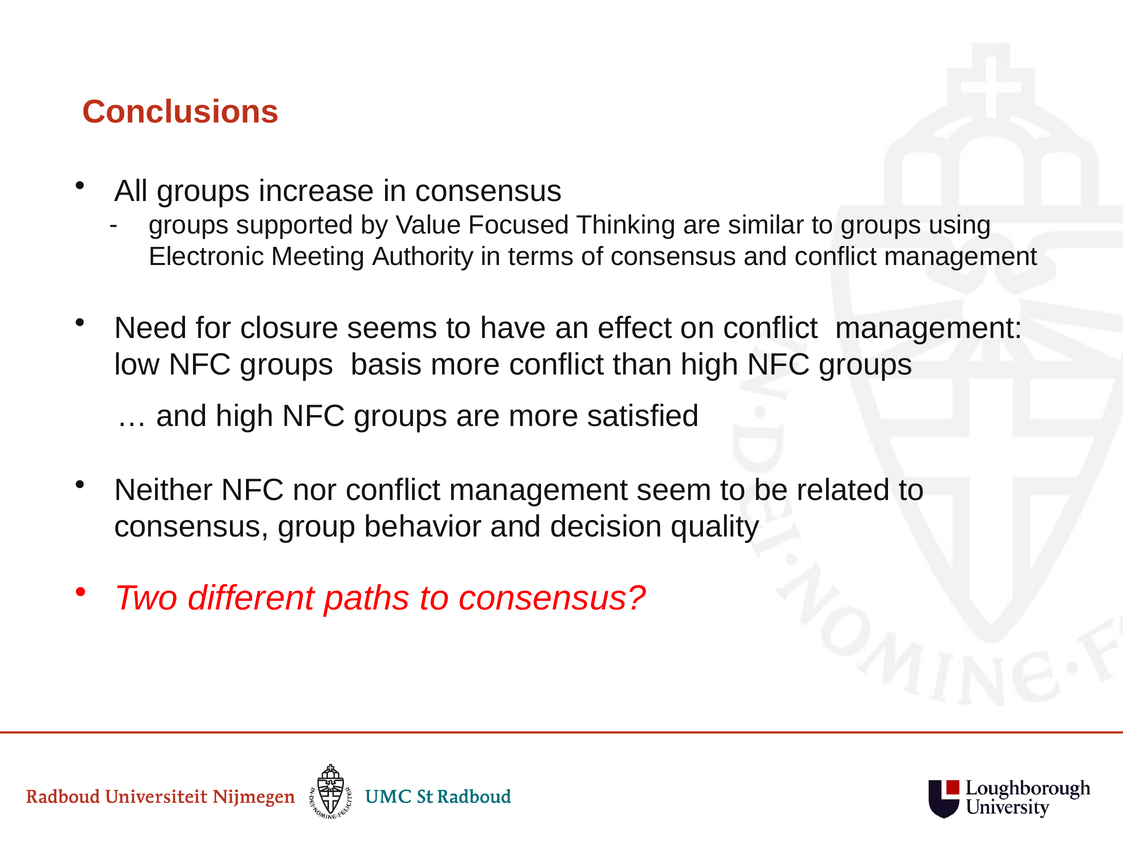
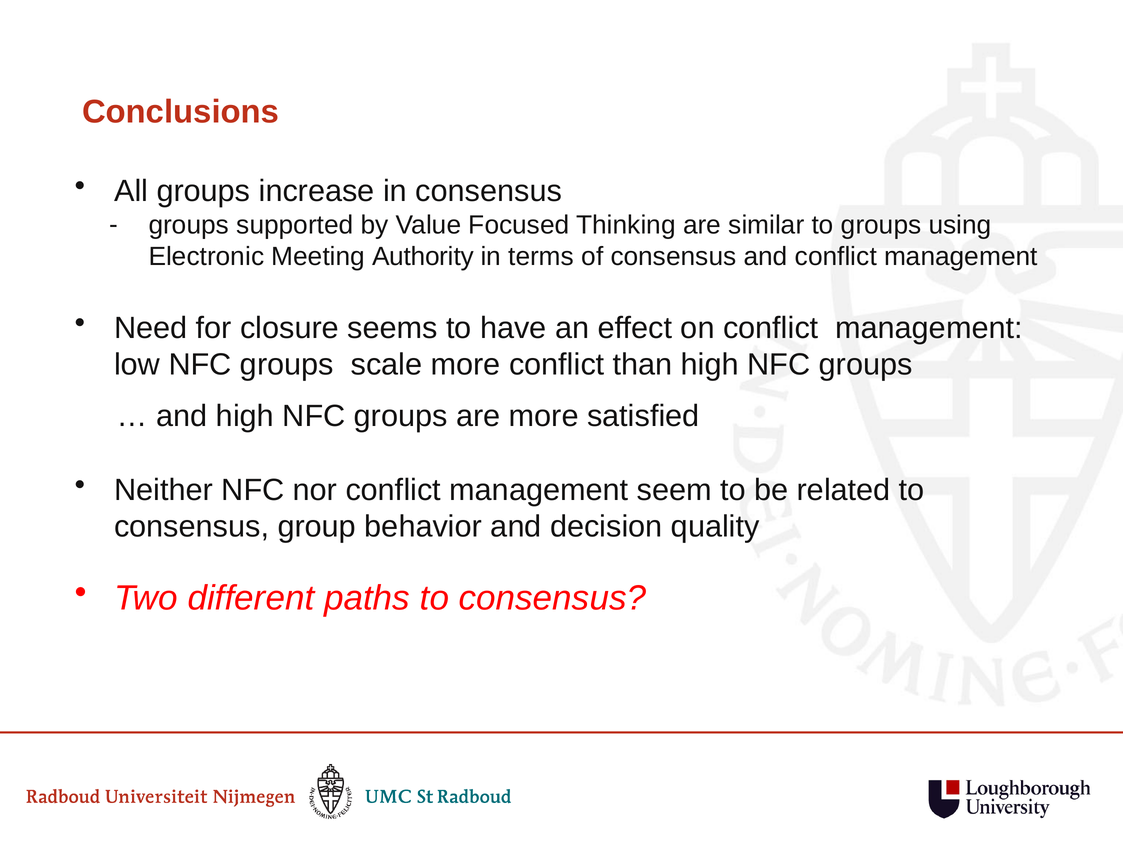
basis: basis -> scale (386, 365)
